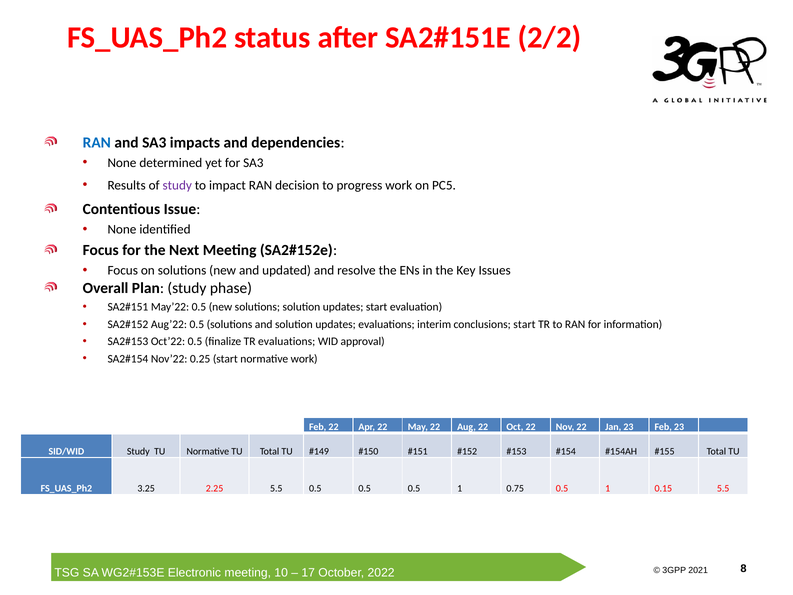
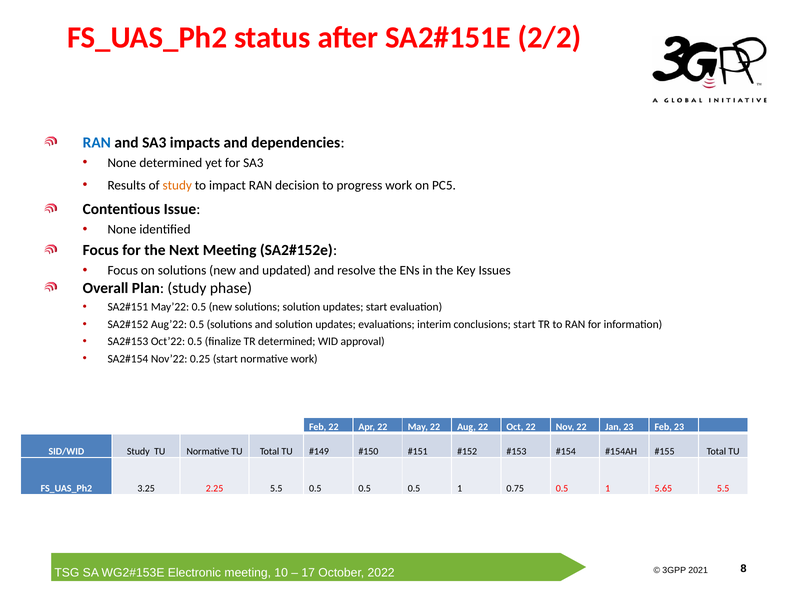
study colour: purple -> orange (177, 185)
TR evaluations: evaluations -> determined (287, 341)
0.15: 0.15 -> 5.65 (663, 489)
